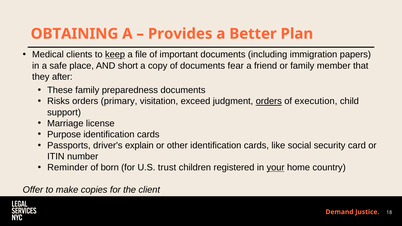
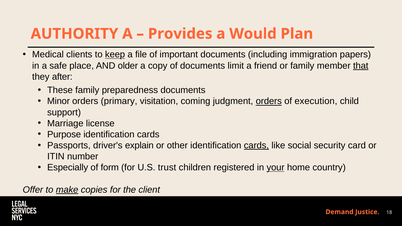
OBTAINING: OBTAINING -> AUTHORITY (74, 34)
Better: Better -> Would (253, 34)
short: short -> older (128, 66)
fear: fear -> limit (236, 66)
that underline: none -> present (361, 66)
Risks: Risks -> Minor (58, 101)
exceed: exceed -> coming (196, 101)
cards underline: none -> present (256, 146)
Reminder: Reminder -> Especially (68, 168)
born: born -> form (110, 168)
make underline: none -> present (67, 190)
